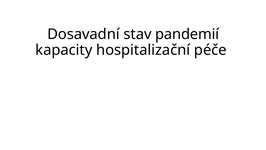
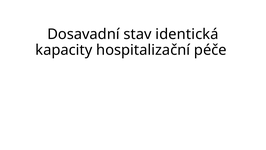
pandemií: pandemií -> identická (187, 34)
